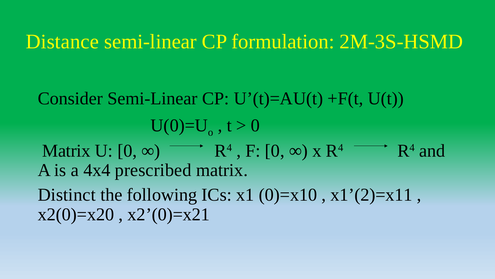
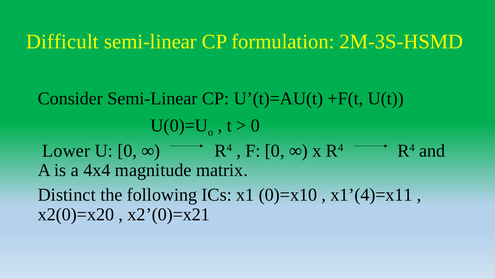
Distance: Distance -> Difficult (62, 42)
Matrix: Matrix -> Lower (66, 150)
prescribed: prescribed -> magnitude (153, 170)
x1’(2)=x11: x1’(2)=x11 -> x1’(4)=x11 (372, 195)
